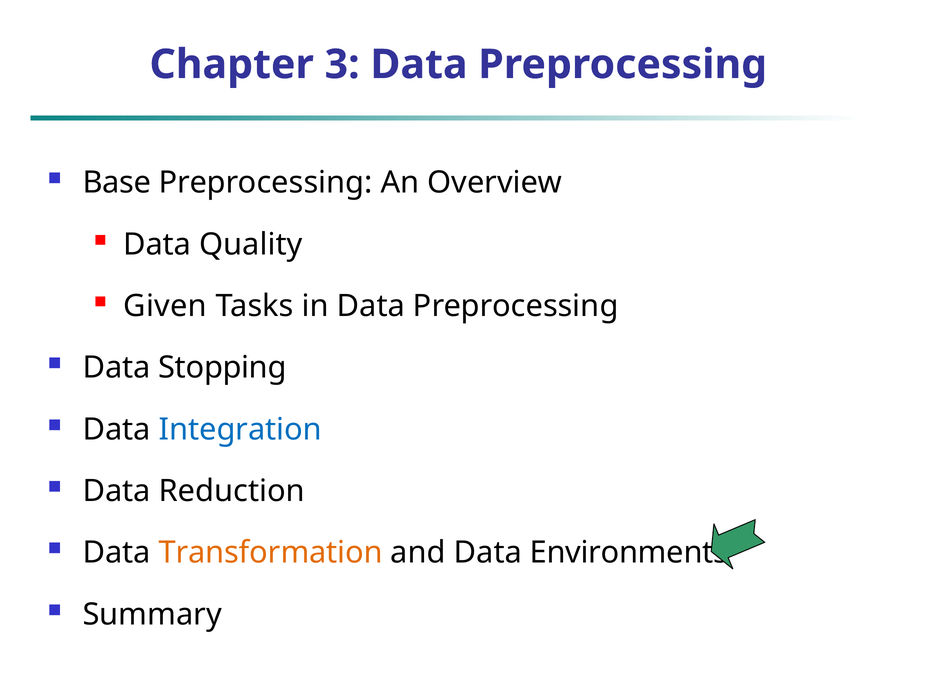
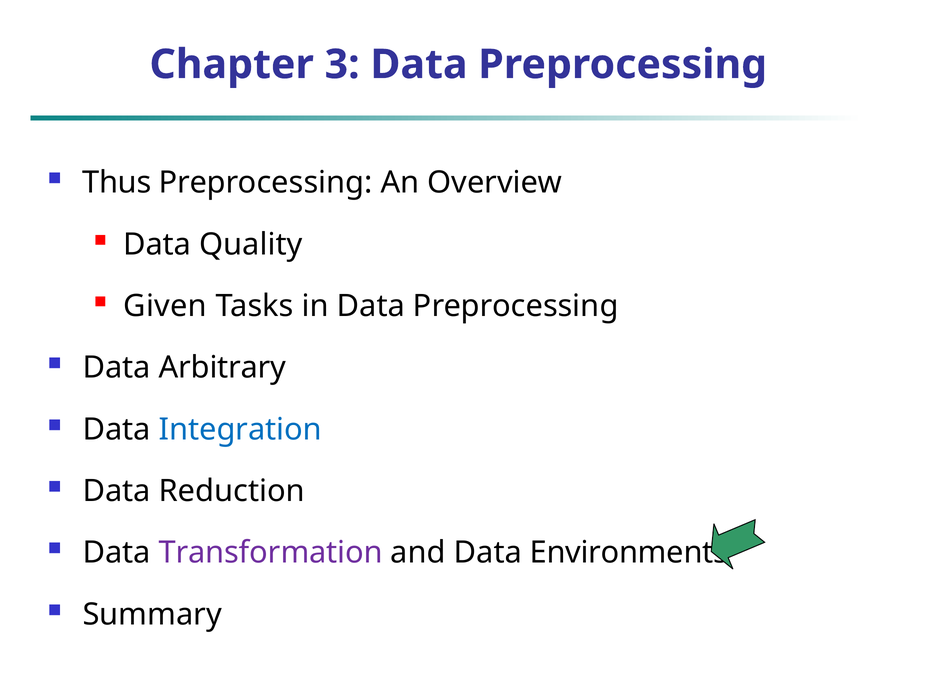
Base: Base -> Thus (117, 183)
Stopping: Stopping -> Arbitrary (222, 368)
Transformation colour: orange -> purple (271, 553)
